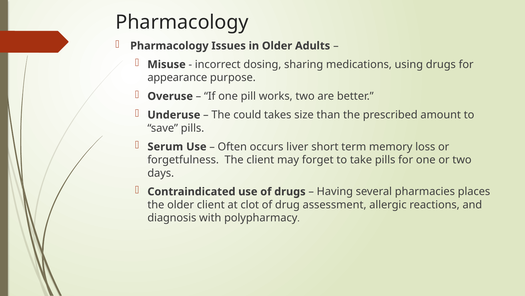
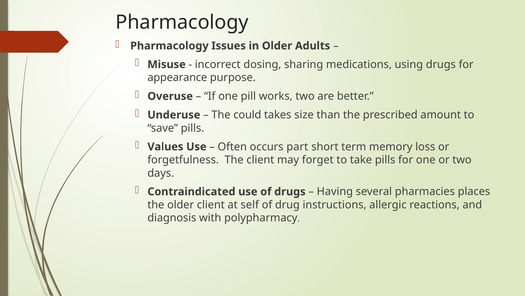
Serum: Serum -> Values (165, 146)
liver: liver -> part (297, 146)
clot: clot -> self (250, 204)
assessment: assessment -> instructions (335, 204)
